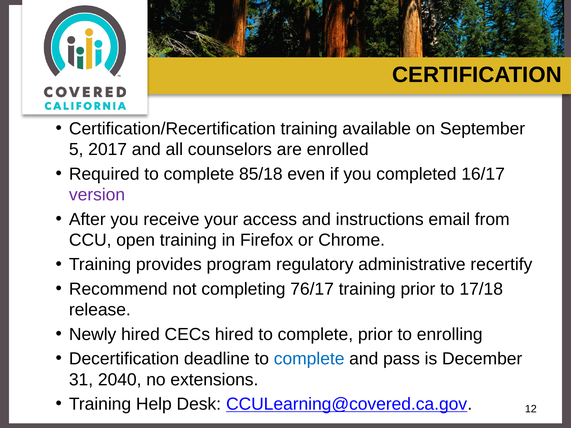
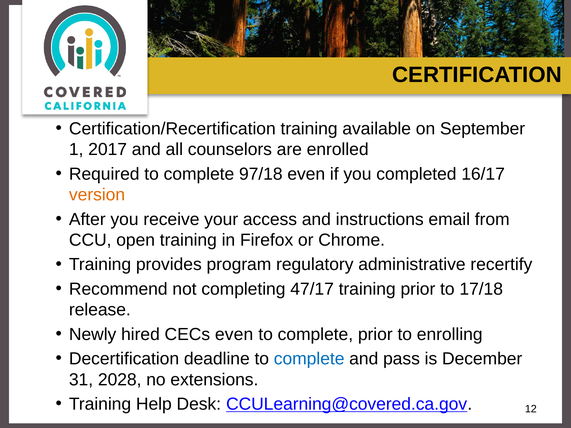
5: 5 -> 1 (76, 150)
85/18: 85/18 -> 97/18 (261, 174)
version colour: purple -> orange (97, 195)
76/17: 76/17 -> 47/17 (312, 289)
CECs hired: hired -> even (234, 334)
2040: 2040 -> 2028 (120, 380)
